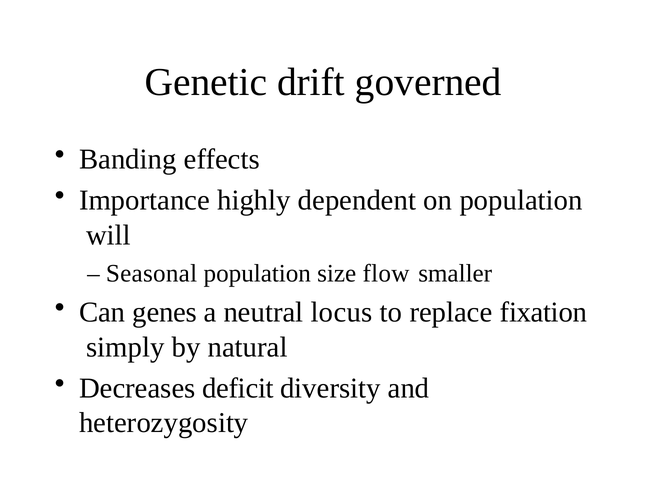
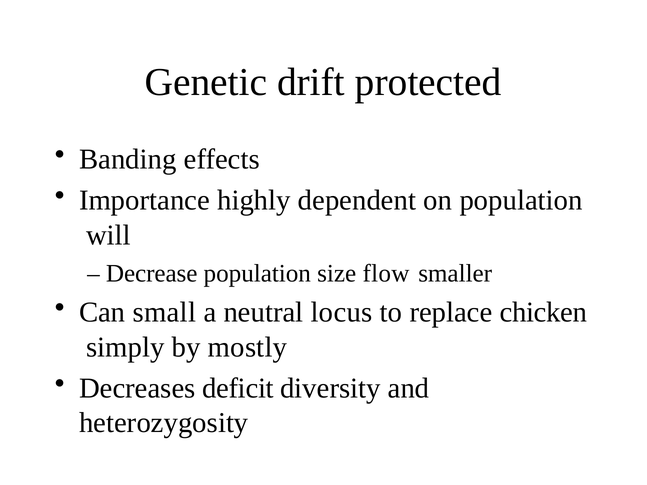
governed: governed -> protected (428, 82)
Seasonal: Seasonal -> Decrease (152, 273)
genes: genes -> small (164, 312)
fixation: fixation -> chicken (543, 312)
natural: natural -> mostly (248, 347)
